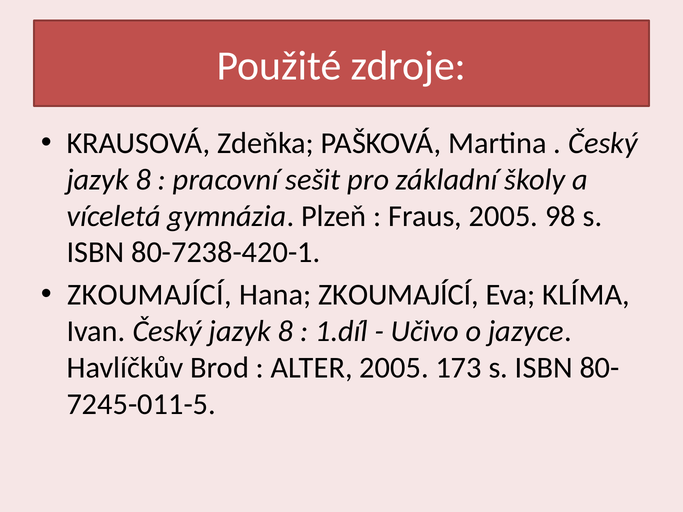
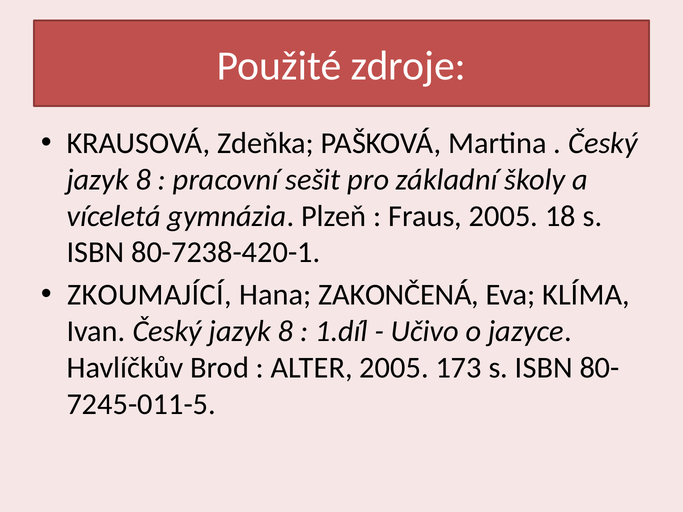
98: 98 -> 18 (560, 216)
Hana ZKOUMAJÍCÍ: ZKOUMAJÍCÍ -> ZAKONČENÁ (399, 295)
